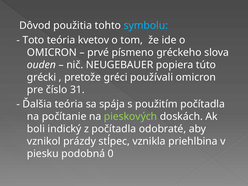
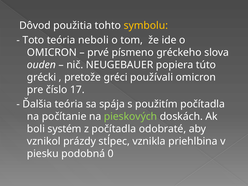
symbolu colour: light blue -> yellow (146, 26)
kvetov: kvetov -> neboli (93, 40)
31: 31 -> 17 (77, 90)
indický: indický -> systém (65, 129)
